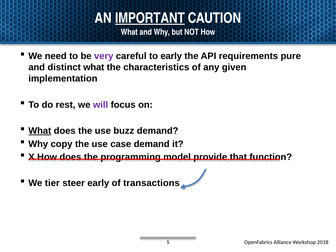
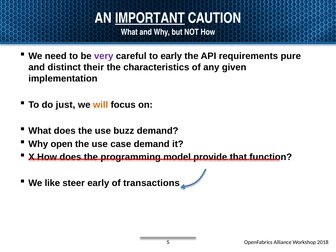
distinct what: what -> their (94, 67)
rest: rest -> just (65, 105)
will colour: purple -> orange (101, 105)
What underline: present -> none (40, 131)
copy: copy -> open (62, 144)
tier: tier -> like (52, 183)
